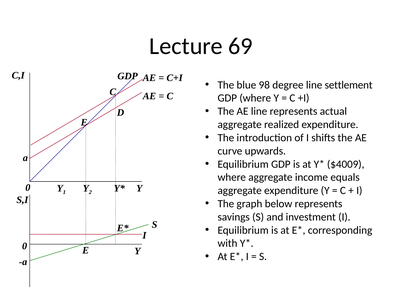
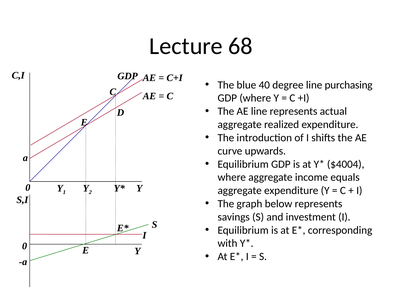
69: 69 -> 68 (240, 46)
98: 98 -> 40 (264, 85)
settlement: settlement -> purchasing (349, 85)
$4009: $4009 -> $4004 (346, 164)
